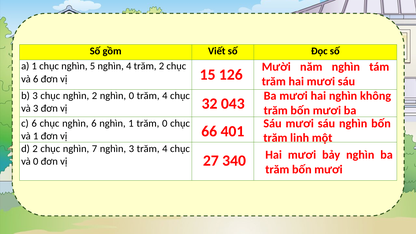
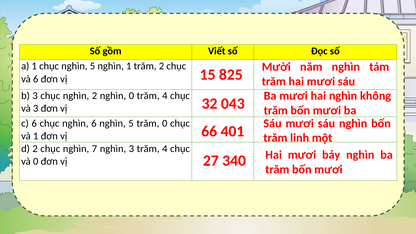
nghìn 4: 4 -> 1 (129, 66)
126: 126 -> 825 (231, 75)
6 nghìn 1: 1 -> 5 (131, 123)
